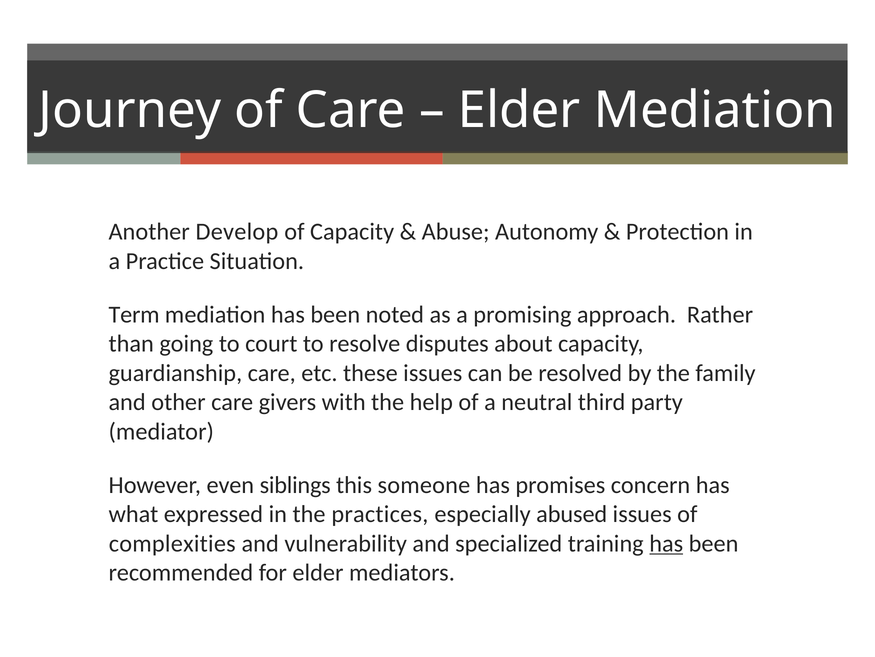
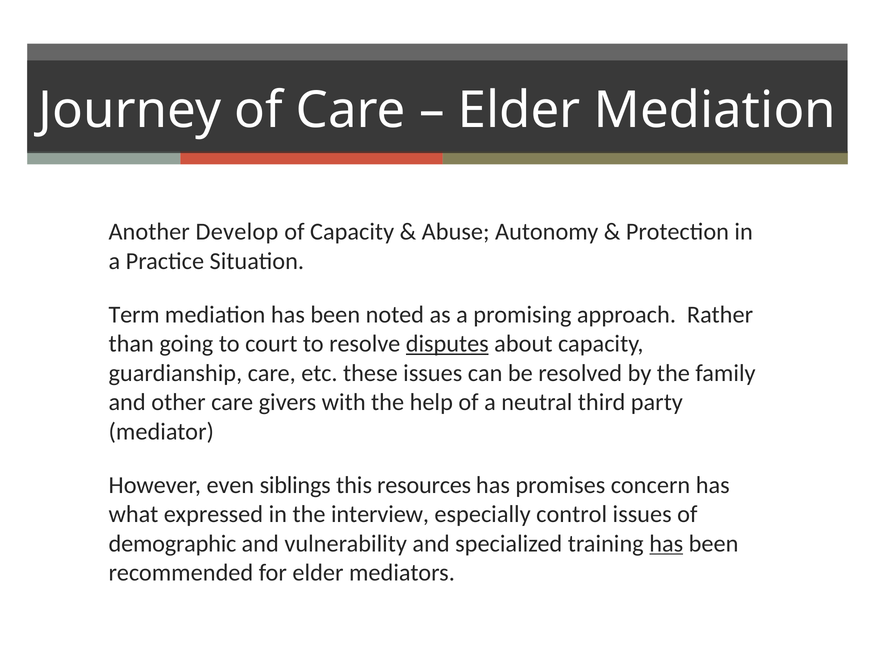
disputes underline: none -> present (447, 344)
someone: someone -> resources (424, 485)
practices: practices -> interview (380, 514)
abused: abused -> control (572, 514)
complexities: complexities -> demographic (172, 543)
